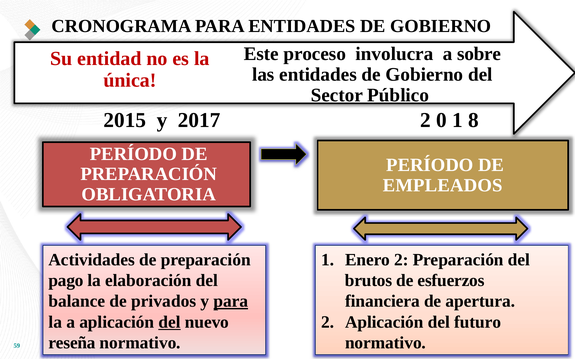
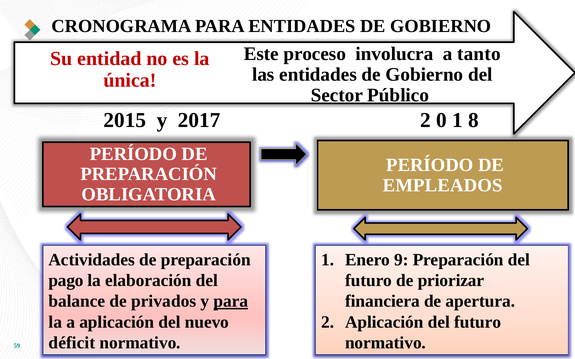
sobre: sobre -> tanto (479, 54)
Enero 2: 2 -> 9 (401, 260)
brutos: brutos -> futuro (368, 281)
esfuerzos: esfuerzos -> priorizar (451, 281)
del underline: present -> none (169, 322)
reseña: reseña -> déficit (72, 343)
